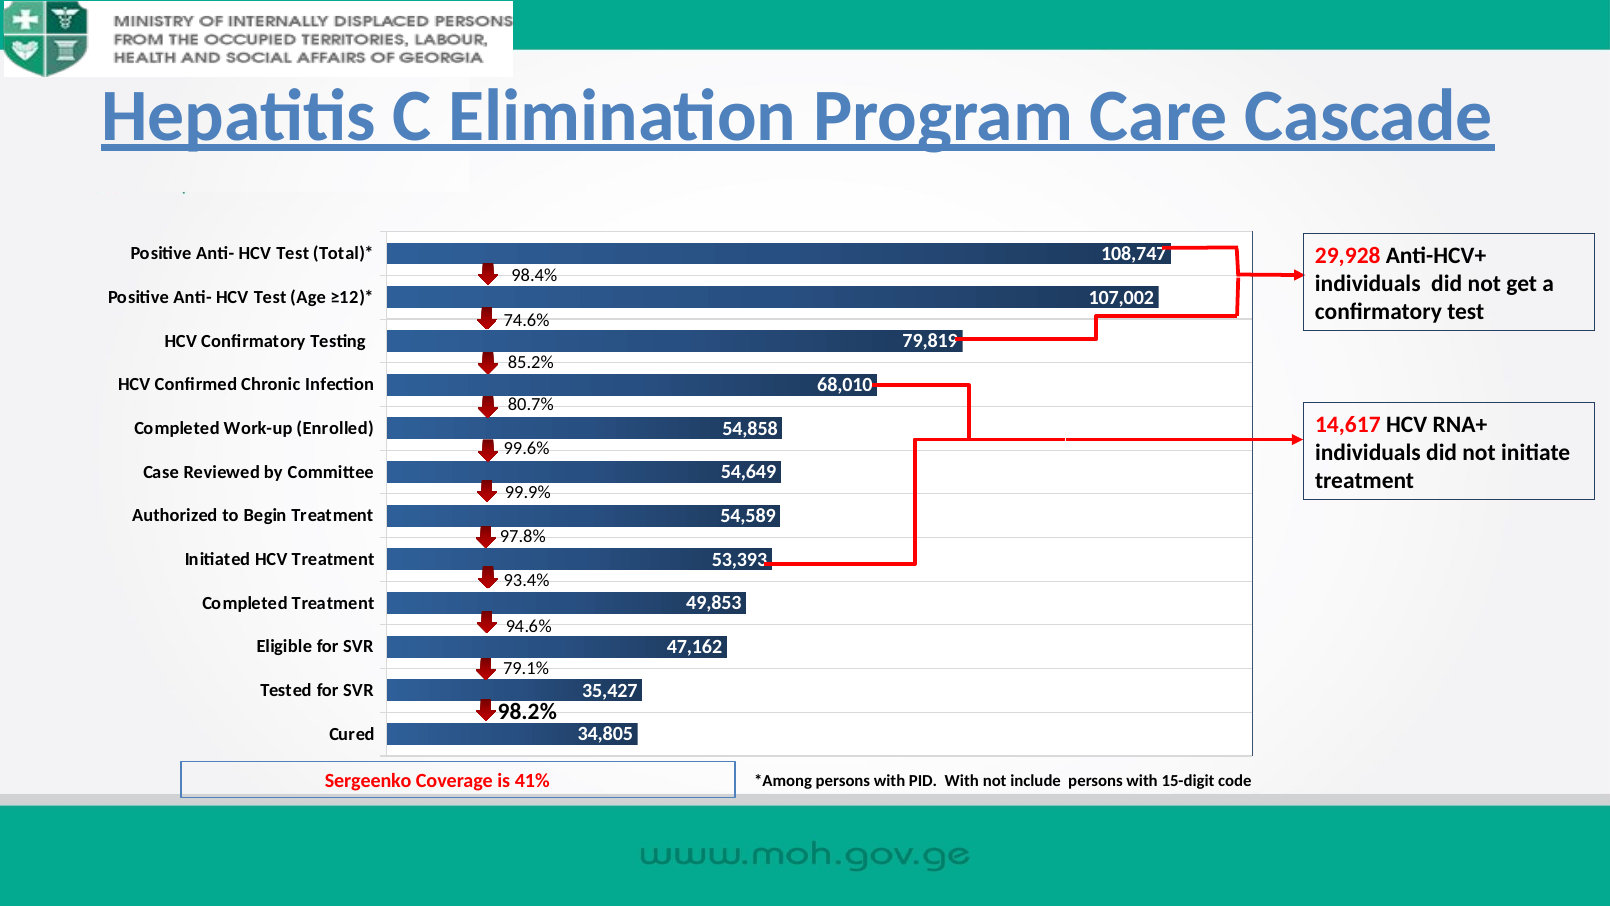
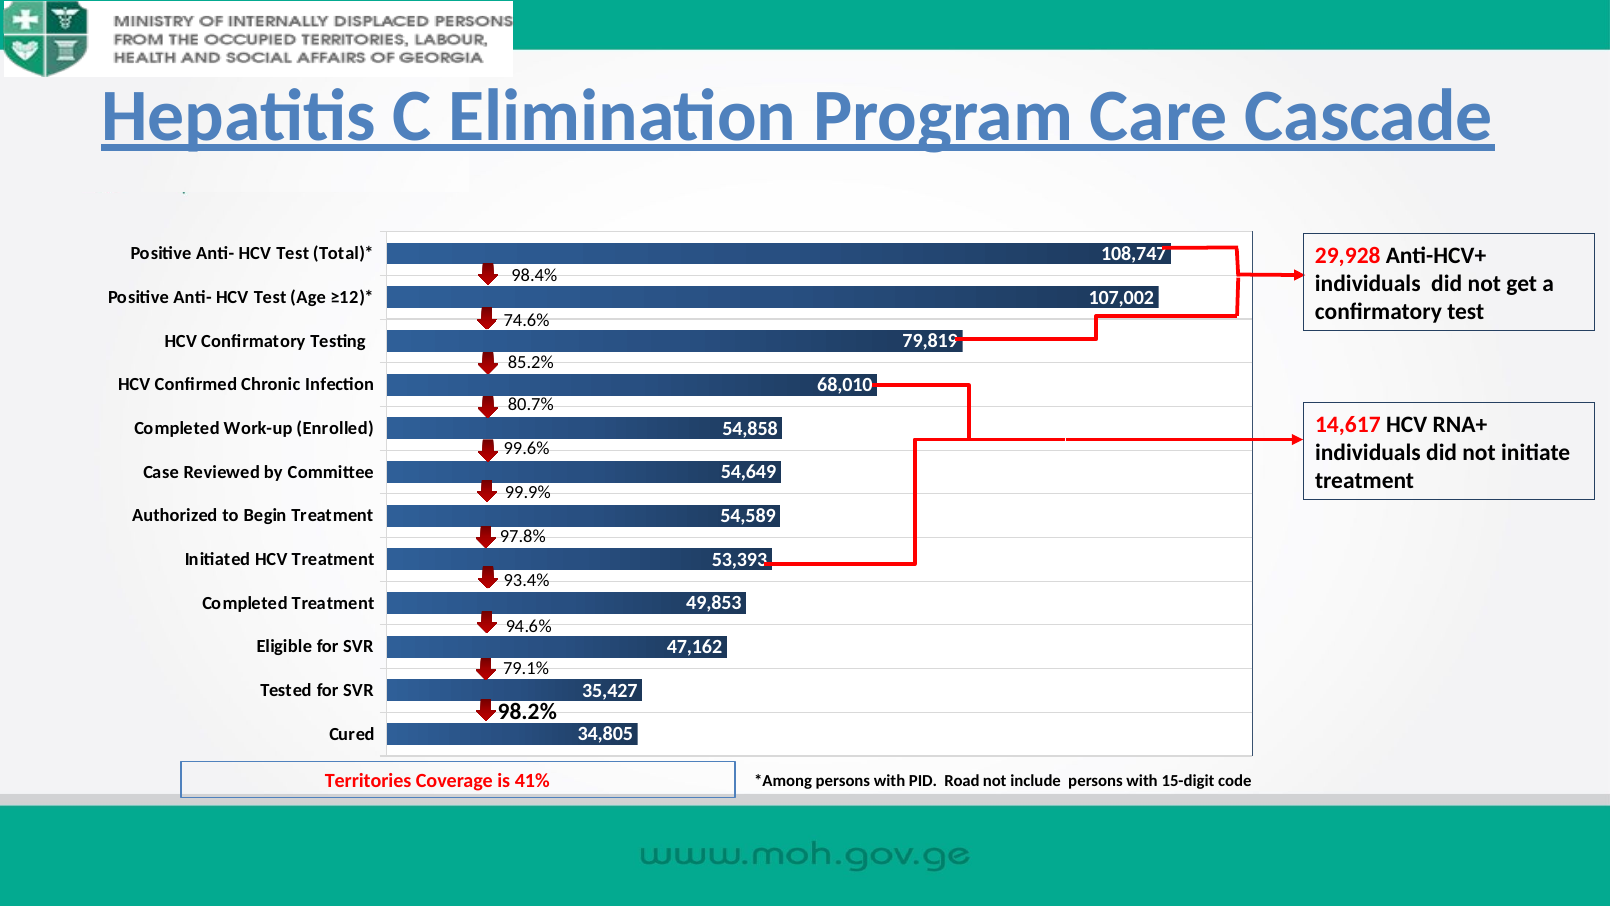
Sergeenko: Sergeenko -> Territories (368, 781)
PID With: With -> Road (962, 780)
